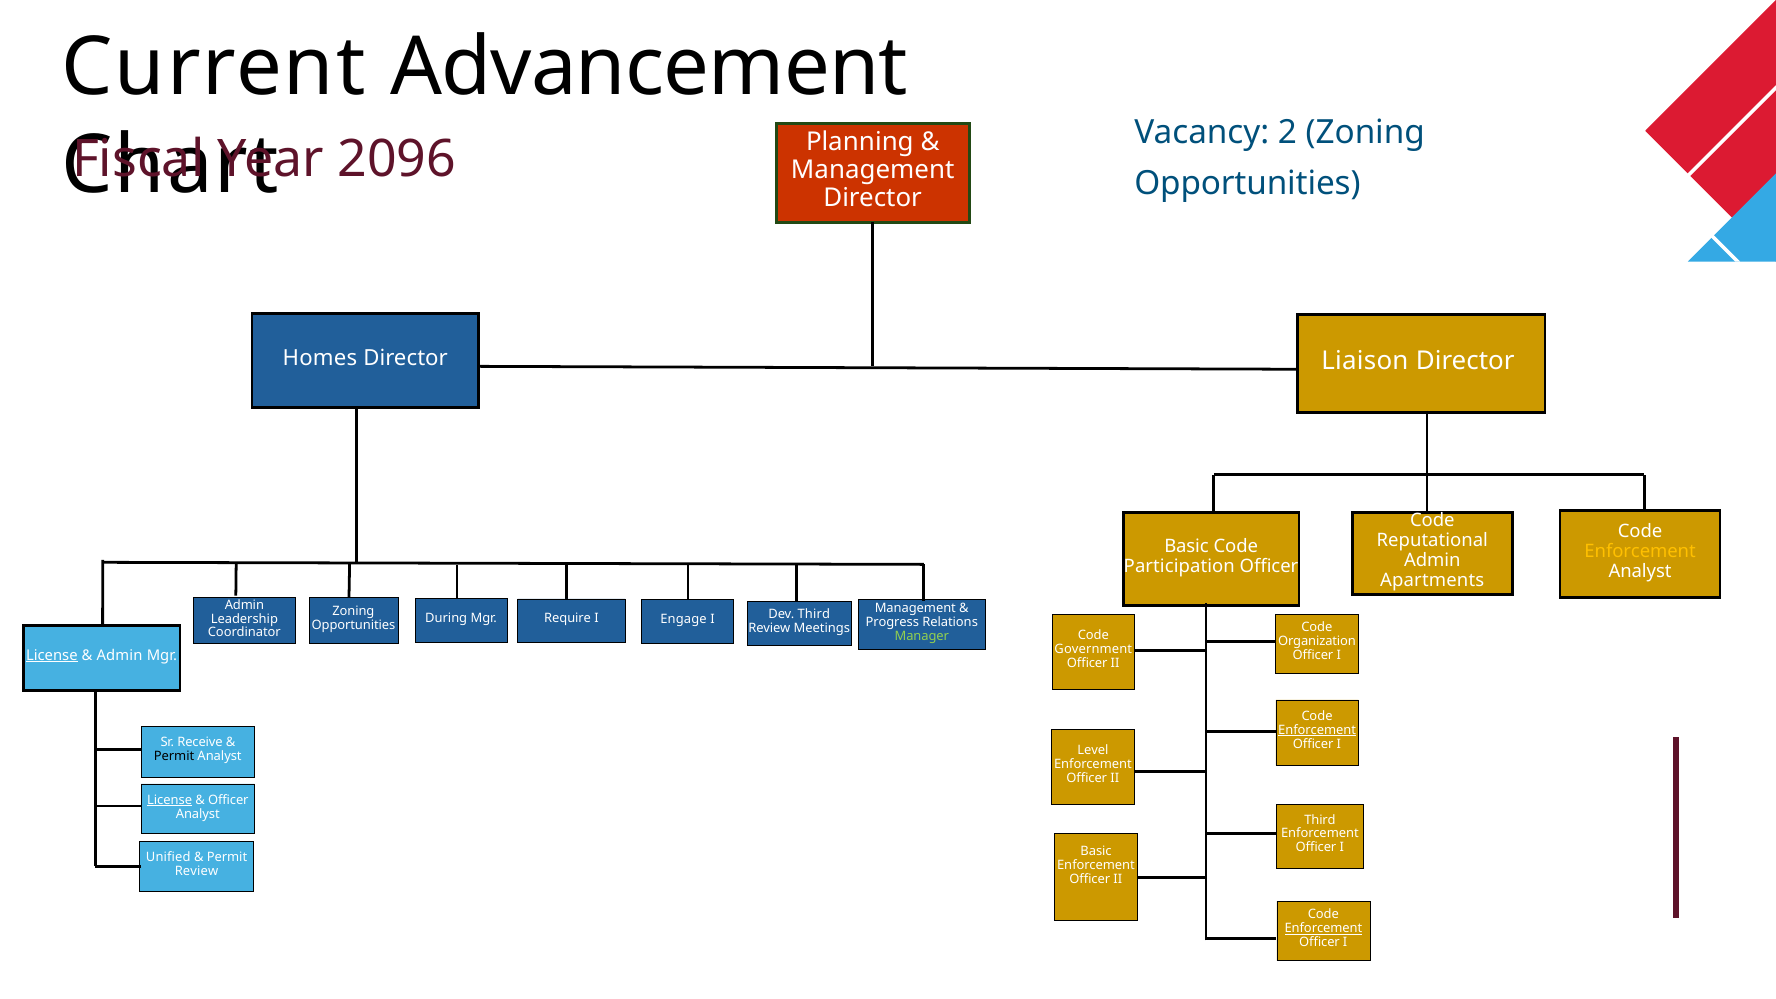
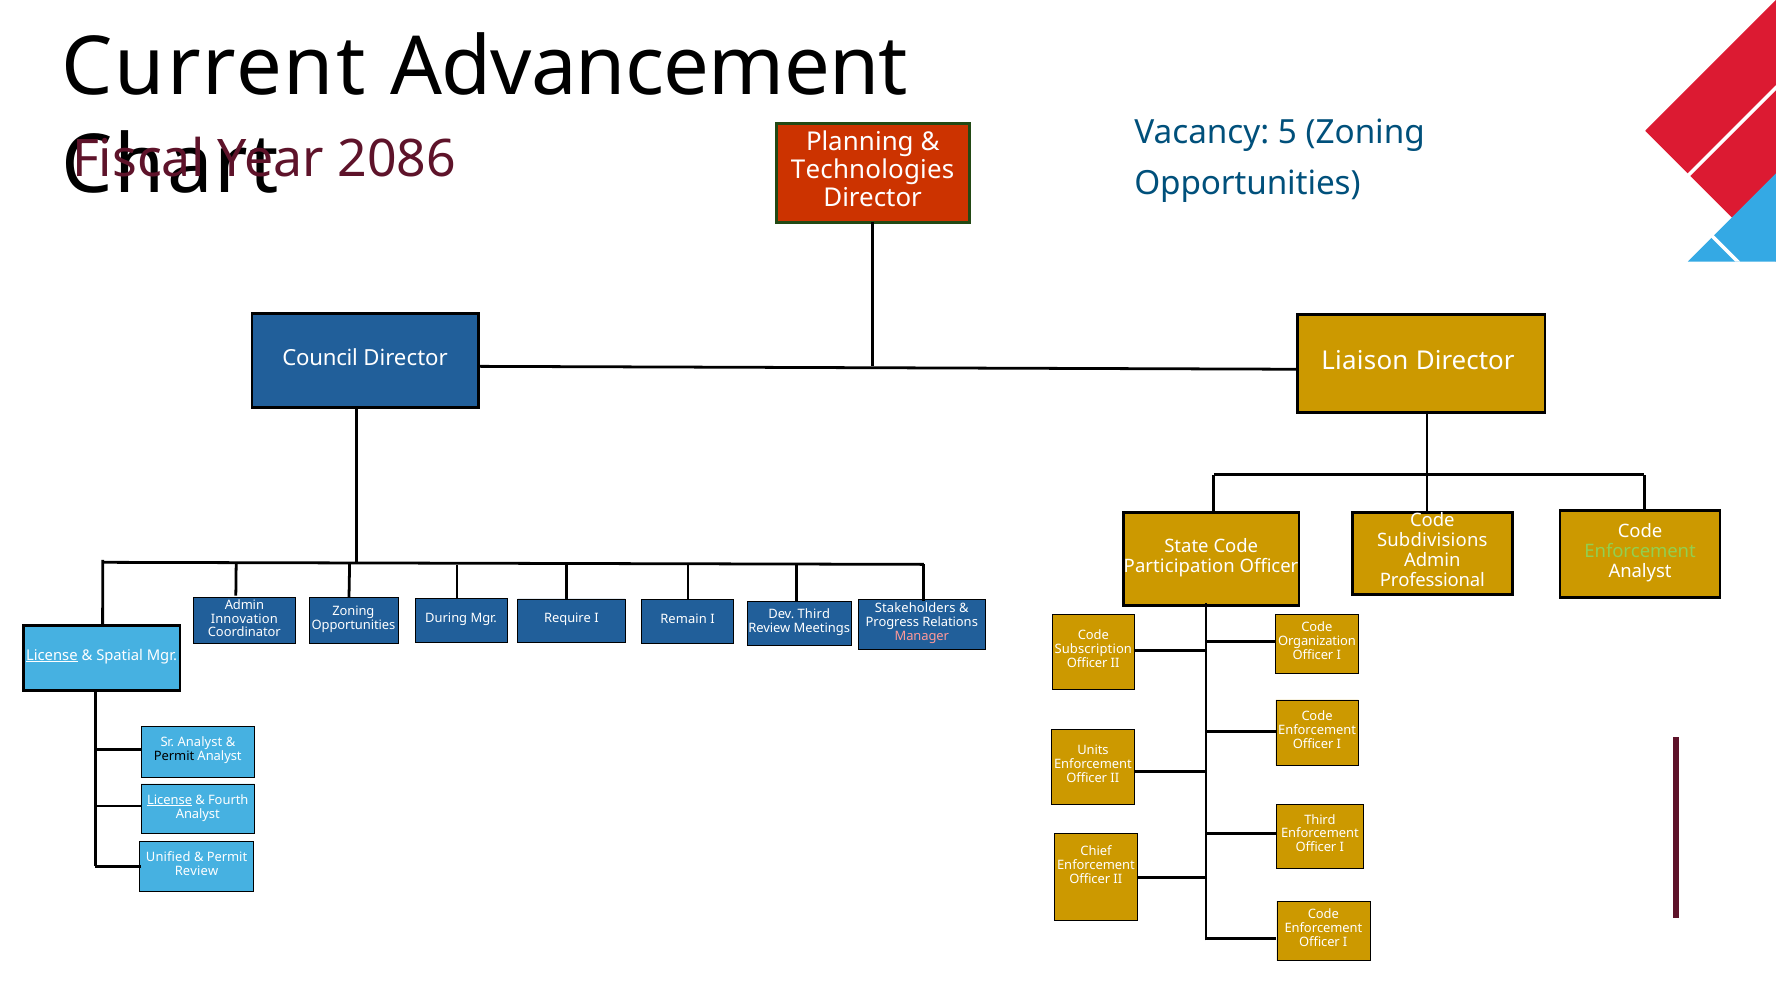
2: 2 -> 5 (1287, 132)
2096: 2096 -> 2086 (397, 159)
Management: Management -> Technologies (873, 170)
Homes: Homes -> Council (320, 358)
Reputational: Reputational -> Subdivisions (1432, 541)
Basic: Basic -> State (1186, 546)
Enforcement colour: yellow -> light green (1640, 552)
Apartments: Apartments -> Professional (1432, 581)
Management: Management -> Stakeholders (915, 608)
Engage: Engage -> Remain (684, 619)
Leadership: Leadership -> Innovation (244, 619)
Manager colour: light green -> pink (922, 636)
Government: Government -> Subscription (1093, 649)
Admin: Admin -> Spatial (120, 655)
Enforcement underline: present -> none (1317, 730)
Sr Receive: Receive -> Analyst (200, 742)
Level: Level -> Units (1093, 750)
Officer: Officer -> Fourth (228, 800)
Basic: Basic -> Chief (1096, 851)
Enforcement underline: present -> none (1323, 928)
